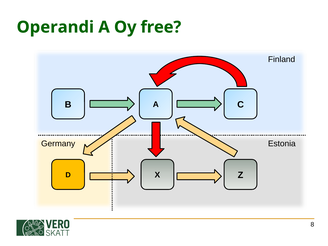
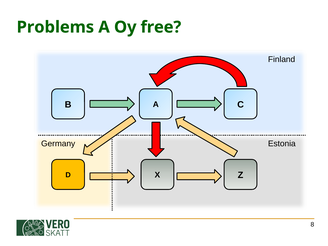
Operandi: Operandi -> Problems (55, 27)
